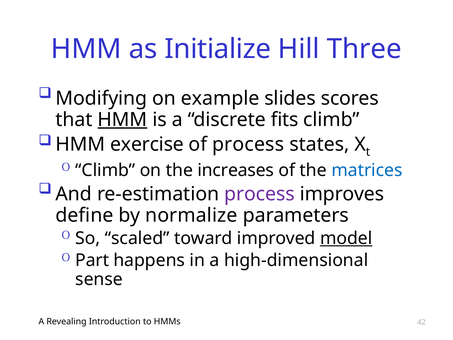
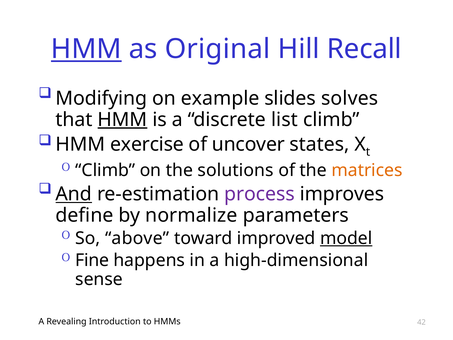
HMM underline: none -> present (86, 49)
Initialize: Initialize -> Original (218, 49)
Three: Three -> Recall (364, 49)
scores: scores -> solves (350, 98)
fits: fits -> list (284, 119)
of process: process -> uncover (248, 144)
increases: increases -> solutions (236, 170)
matrices colour: blue -> orange (367, 170)
And underline: none -> present (74, 194)
scaled: scaled -> above (137, 238)
Part: Part -> Fine (92, 260)
